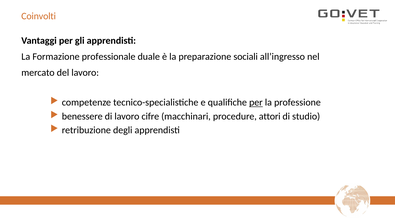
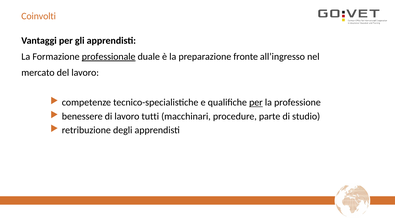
professionale underline: none -> present (109, 57)
sociali: sociali -> fronte (246, 57)
cifre: cifre -> tutti (150, 116)
attori: attori -> parte (270, 116)
